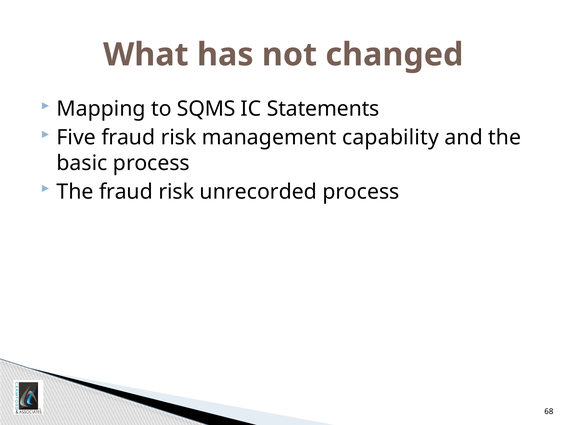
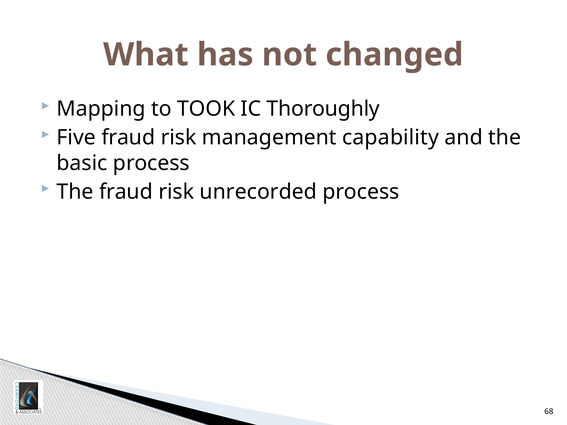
SQMS: SQMS -> TOOK (206, 109)
Statements: Statements -> Thoroughly (323, 109)
